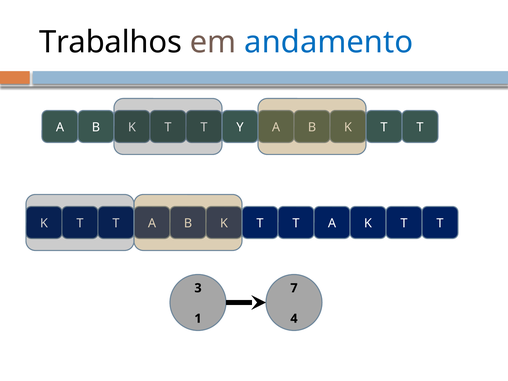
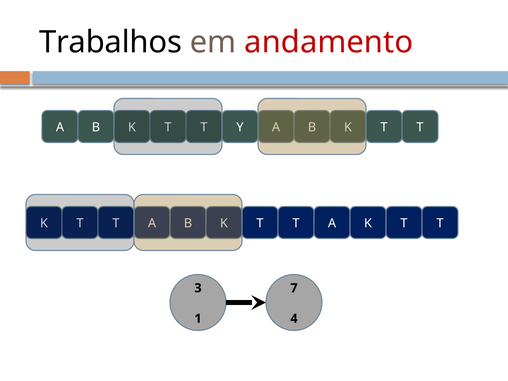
andamento colour: blue -> red (329, 42)
